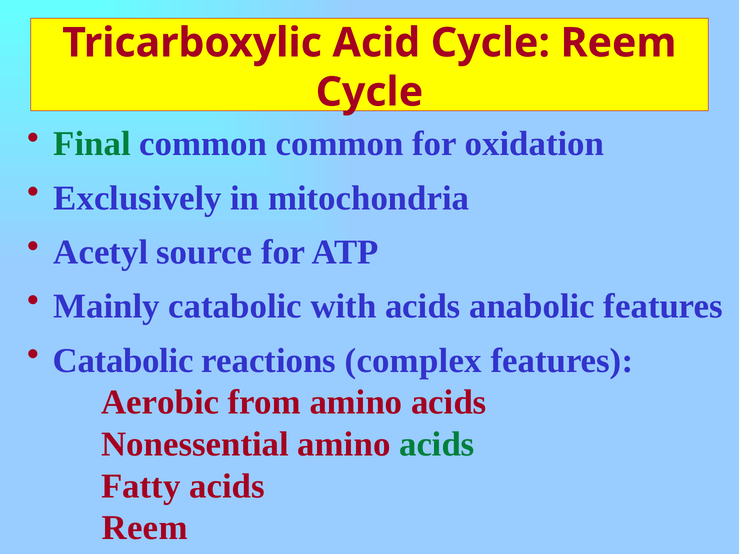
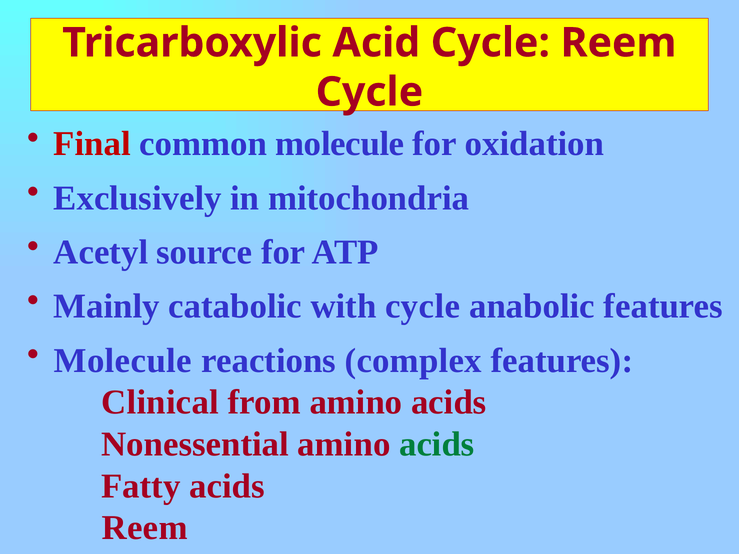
Final colour: green -> red (92, 144)
common common: common -> molecule (340, 144)
with acids: acids -> cycle (423, 307)
Catabolic: Catabolic -> Molecule (123, 361)
Aerobic: Aerobic -> Clinical (160, 403)
